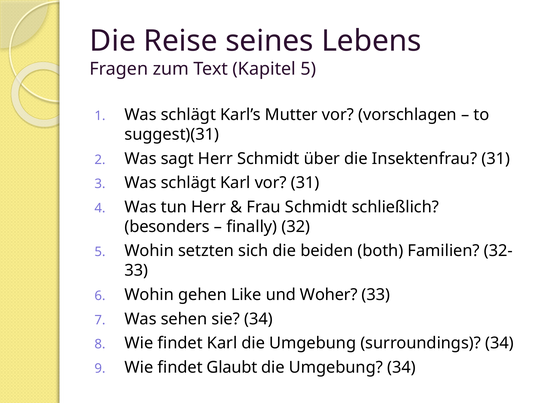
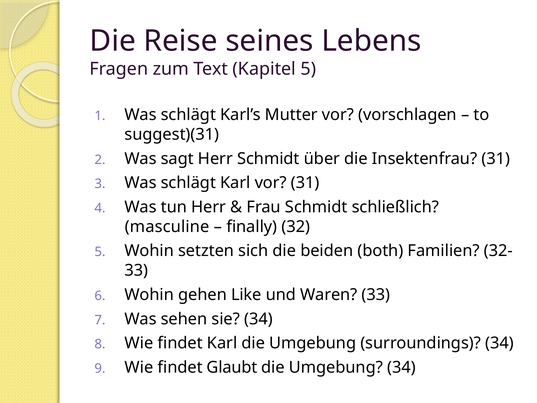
besonders: besonders -> masculine (167, 227)
Woher: Woher -> Waren (329, 295)
